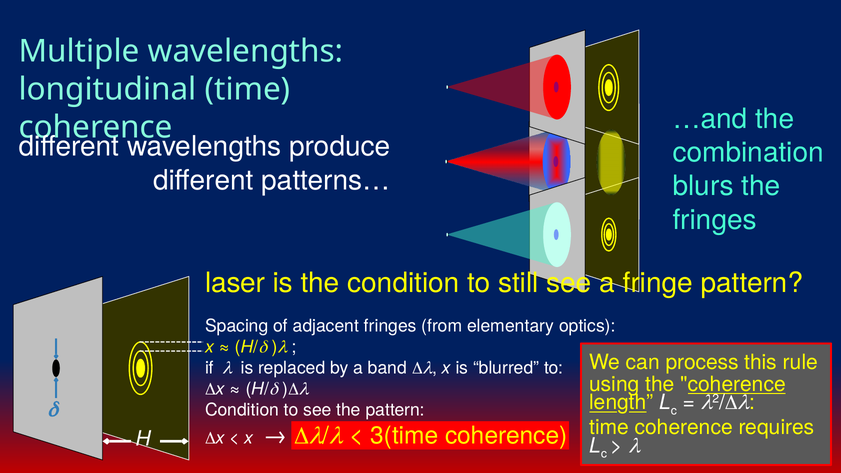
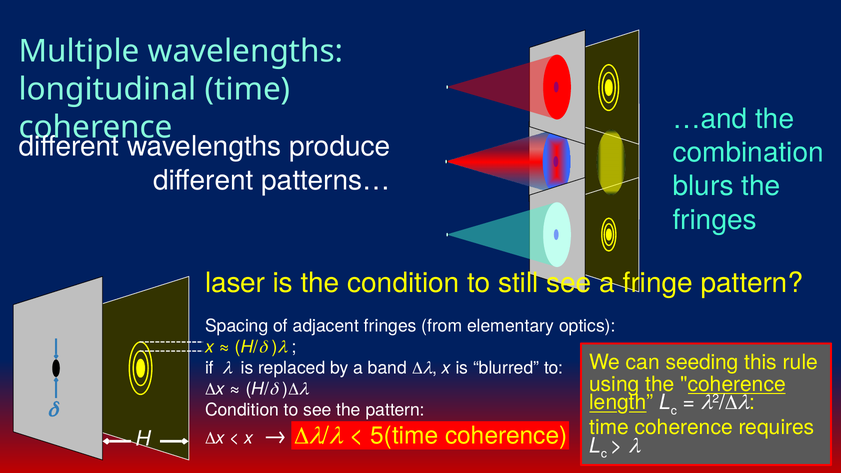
process: process -> seeding (702, 362)
3(time: 3(time -> 5(time (404, 436)
